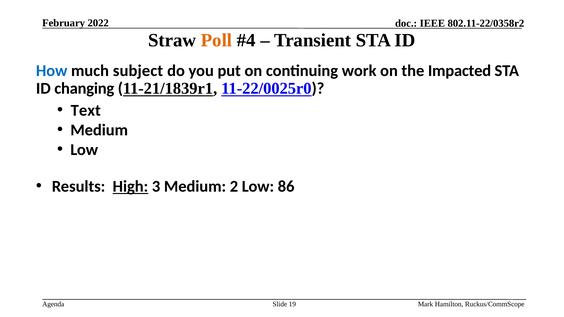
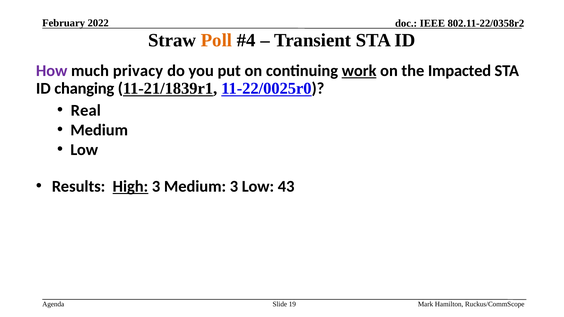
How colour: blue -> purple (52, 71)
subject: subject -> privacy (138, 71)
work underline: none -> present (359, 71)
Text: Text -> Real (86, 110)
Medium 2: 2 -> 3 (234, 187)
86: 86 -> 43 (286, 187)
